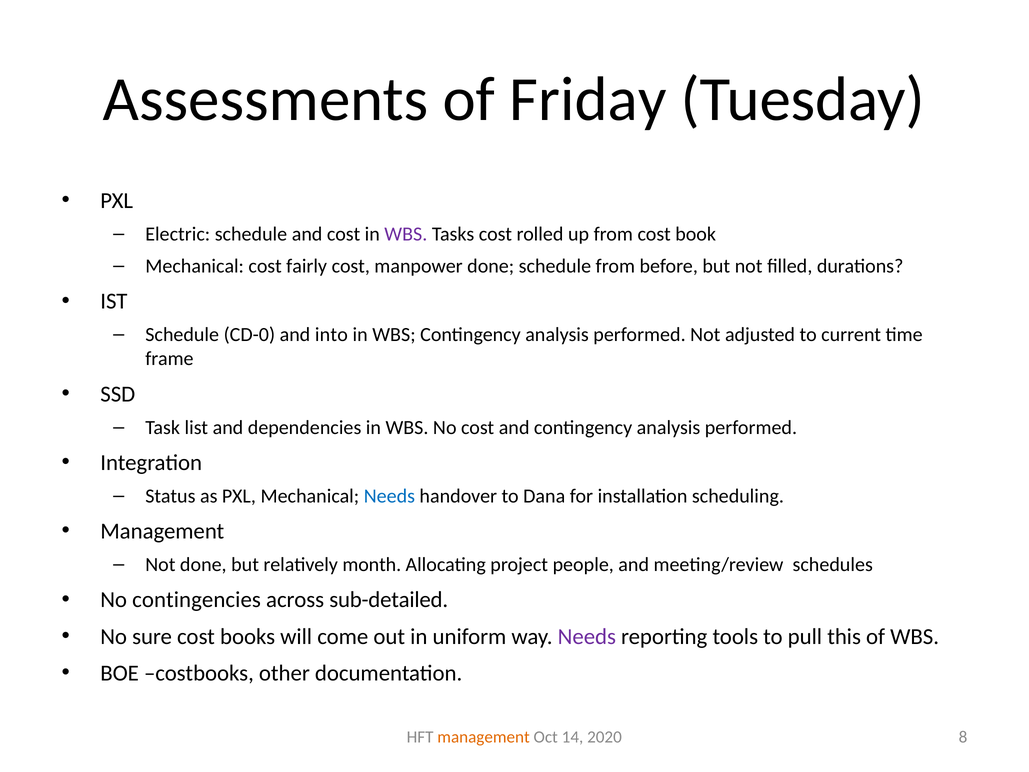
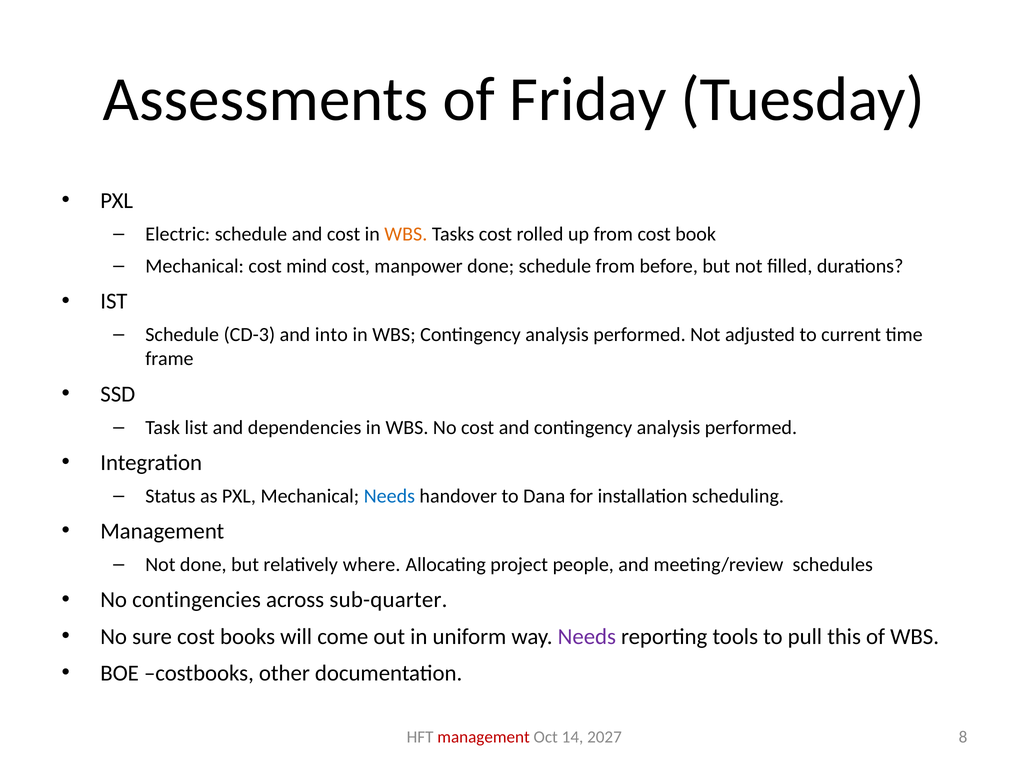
WBS colour: purple -> orange (406, 234)
fairly: fairly -> mind (307, 266)
CD-0: CD-0 -> CD-3 (249, 335)
month: month -> where (372, 565)
sub-detailed: sub-detailed -> sub-quarter (388, 600)
management colour: orange -> red (484, 737)
2020: 2020 -> 2027 (604, 737)
